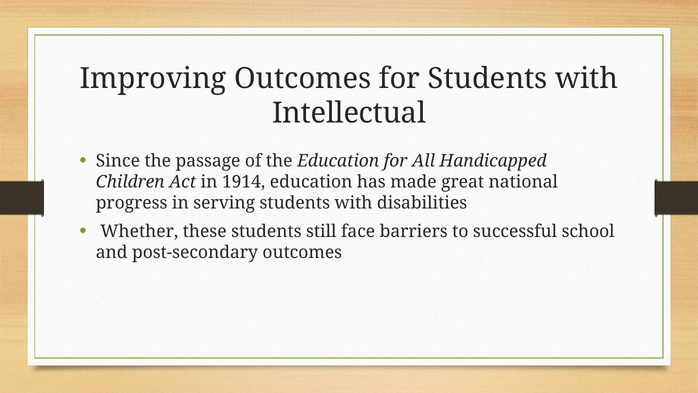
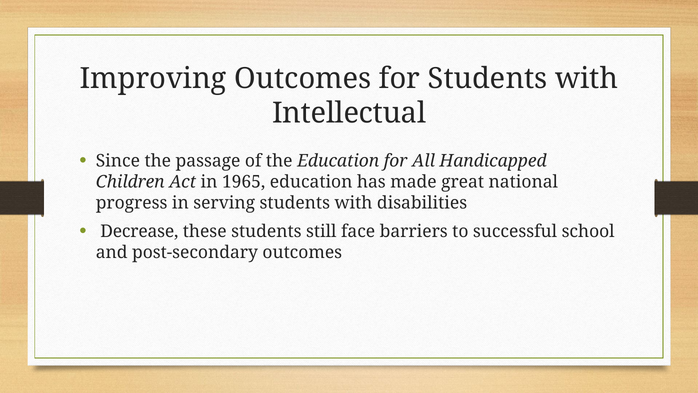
1914: 1914 -> 1965 (244, 182)
Whether: Whether -> Decrease (139, 231)
